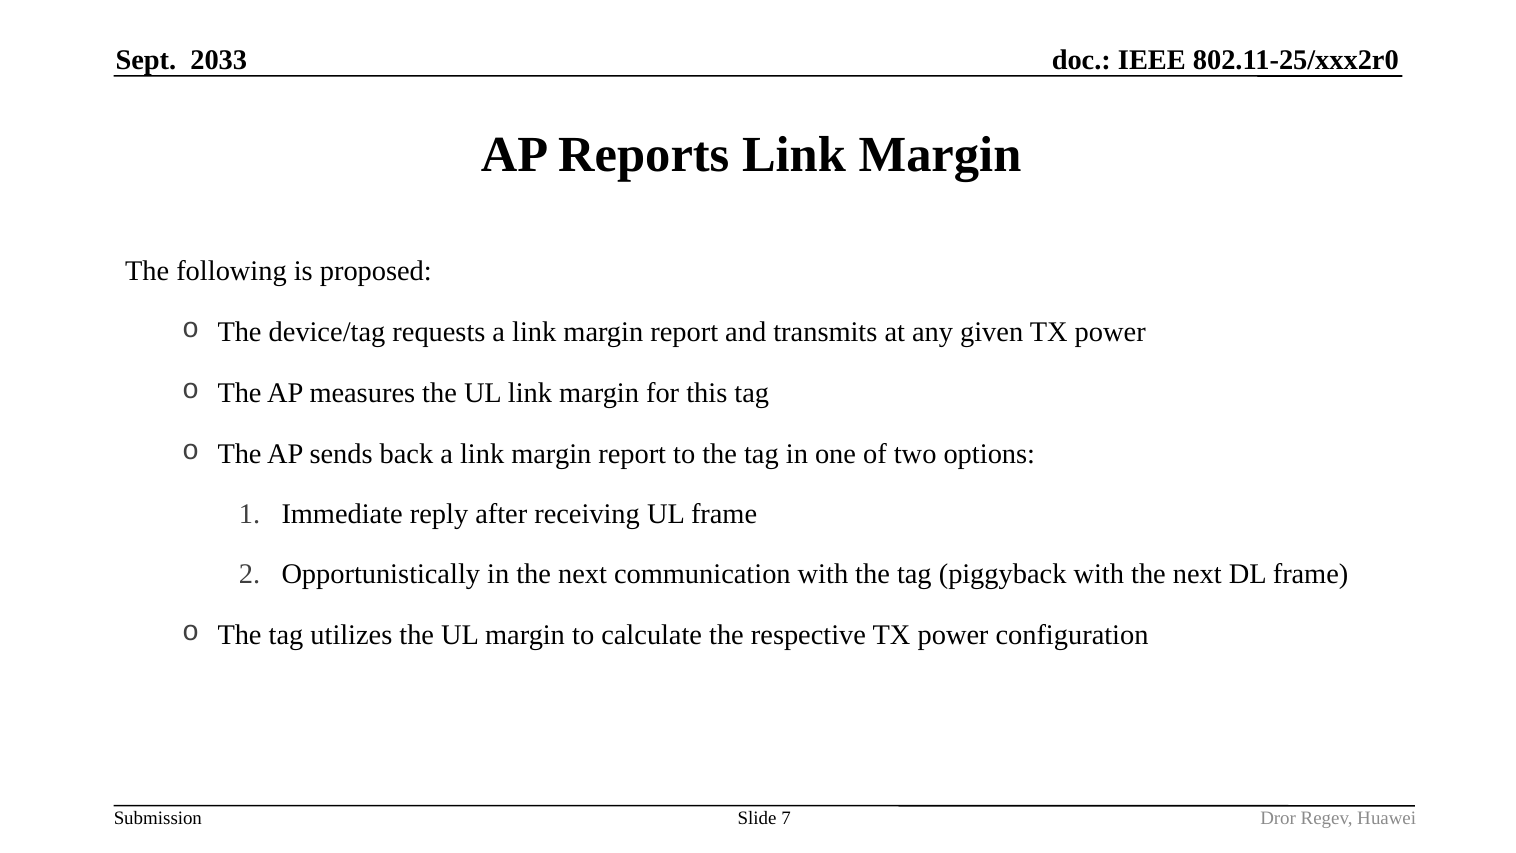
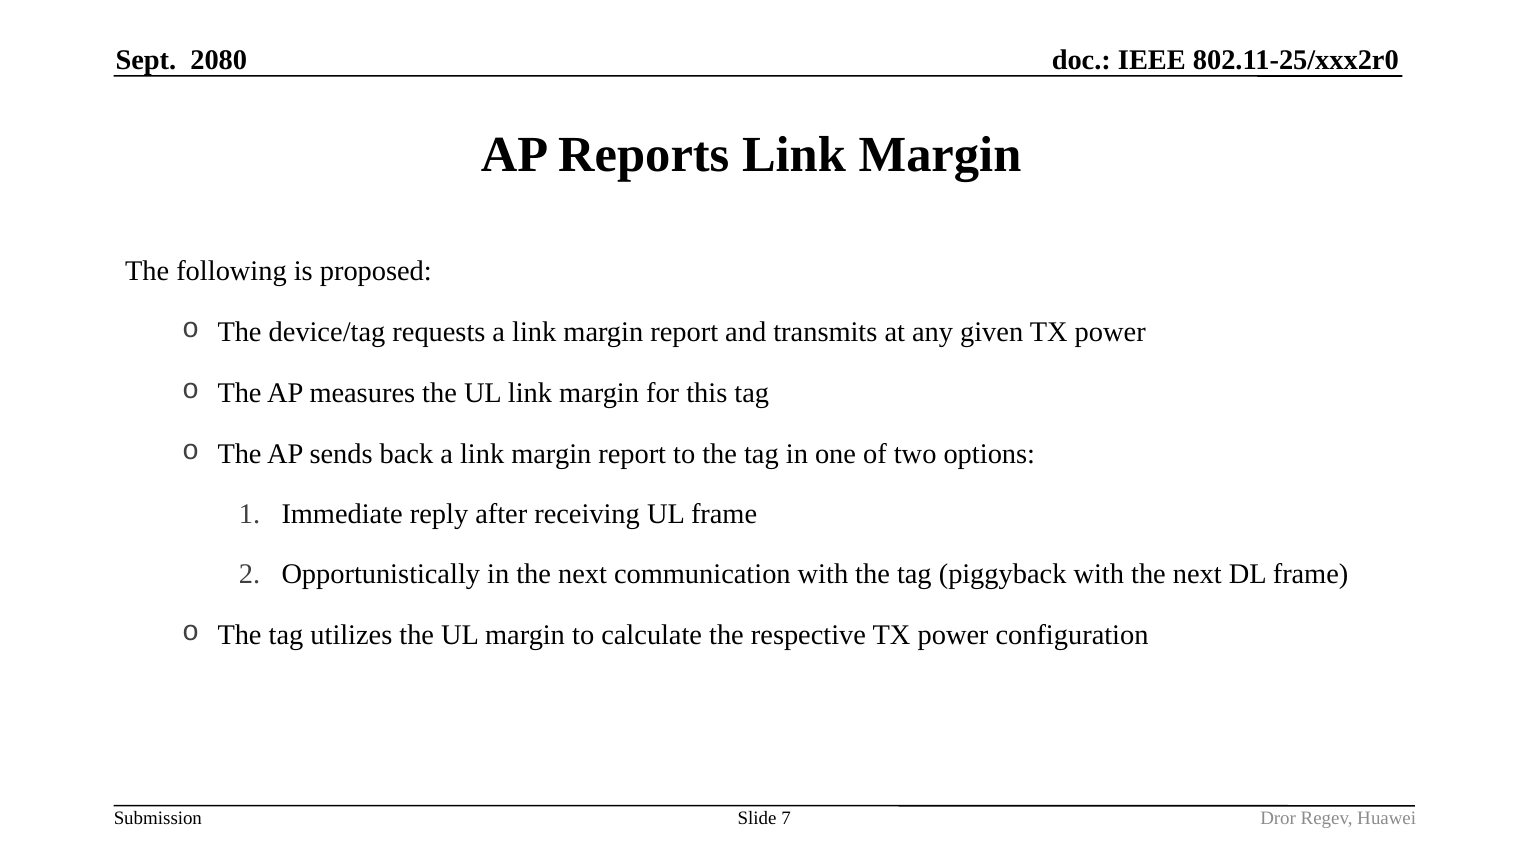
2033: 2033 -> 2080 (219, 60)
